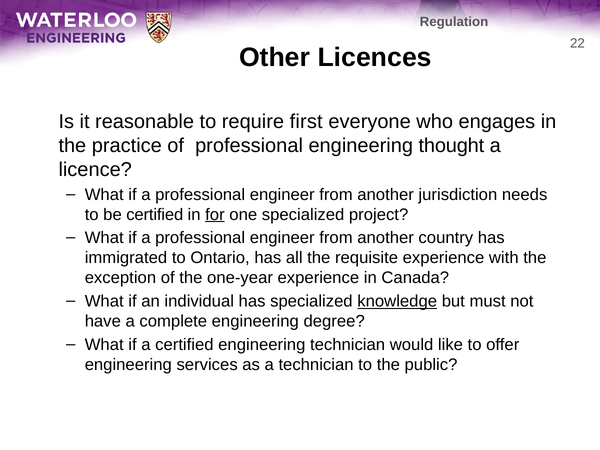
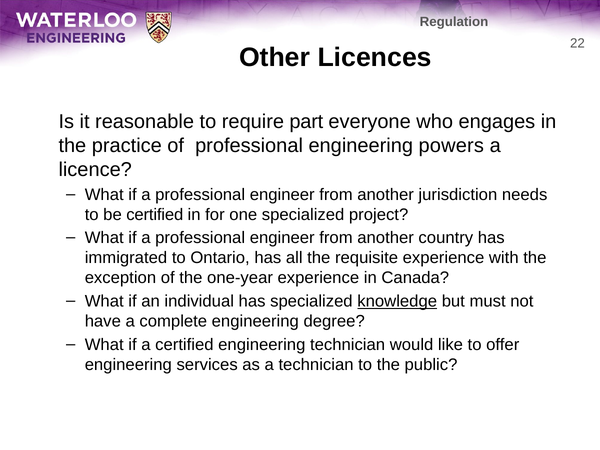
first: first -> part (306, 121)
thought: thought -> powers (451, 145)
for underline: present -> none (215, 215)
